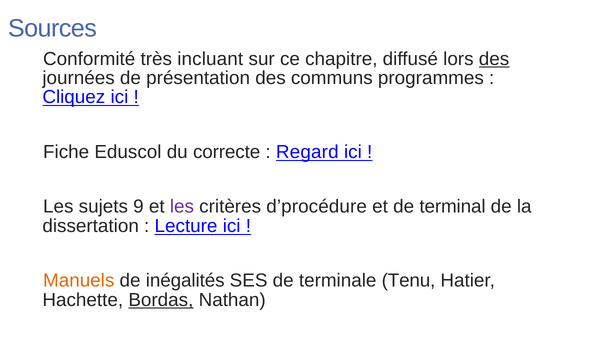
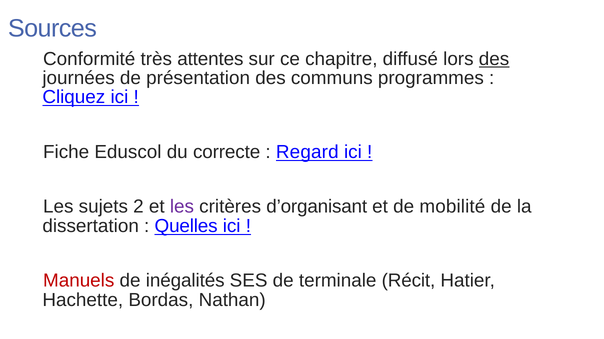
incluant: incluant -> attentes (210, 59)
9: 9 -> 2 (138, 207)
d’procédure: d’procédure -> d’organisant (317, 207)
terminal: terminal -> mobilité (452, 207)
Lecture: Lecture -> Quelles (186, 226)
Manuels colour: orange -> red (79, 281)
Tenu: Tenu -> Récit (408, 281)
Bordas underline: present -> none (161, 301)
